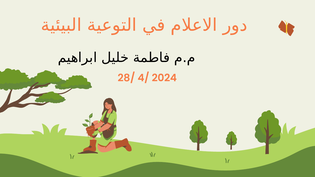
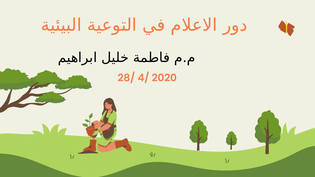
2024: 2024 -> 2020 (164, 78)
